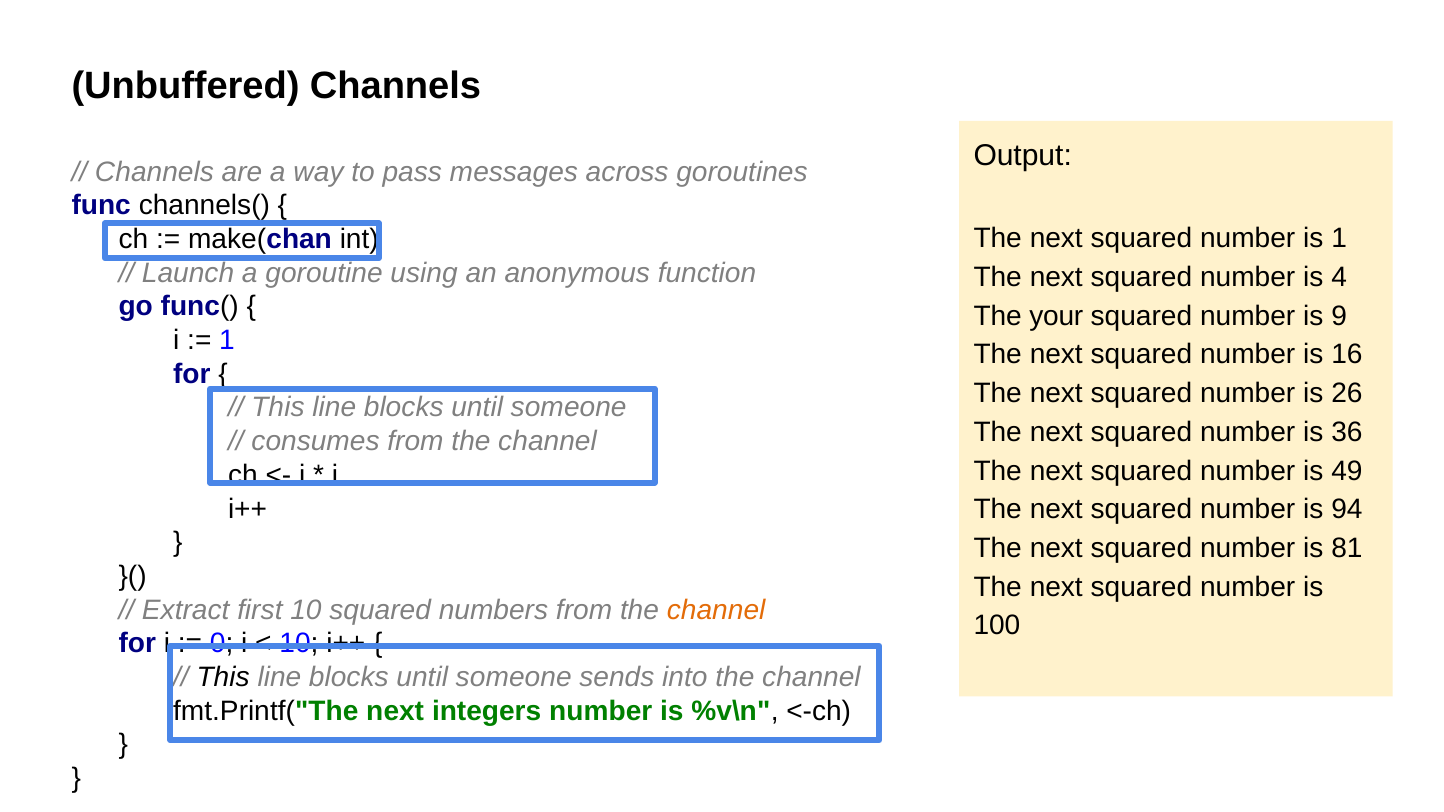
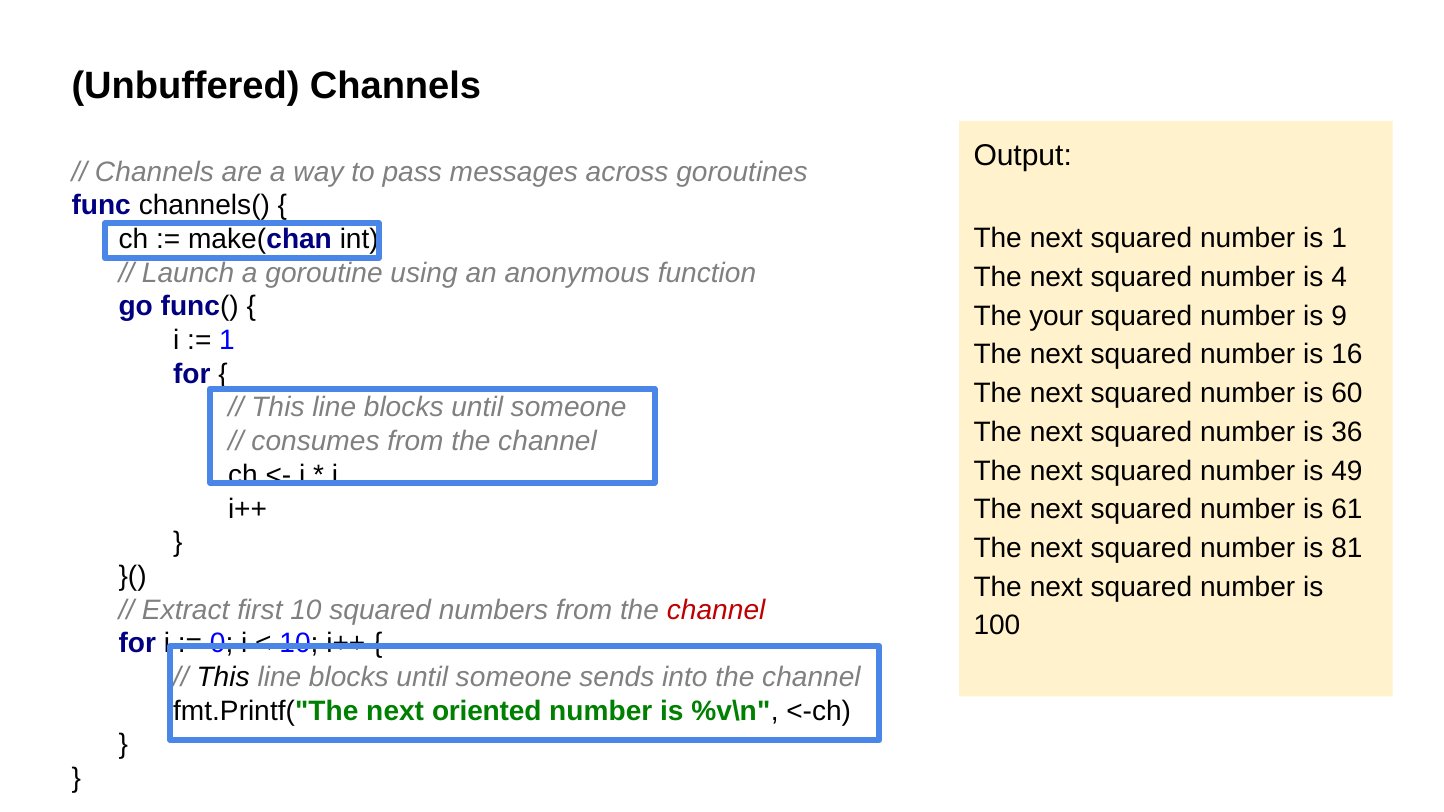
26: 26 -> 60 (1347, 394)
94: 94 -> 61 (1347, 510)
channel colour: orange -> red (716, 610)
integers: integers -> oriented (487, 711)
